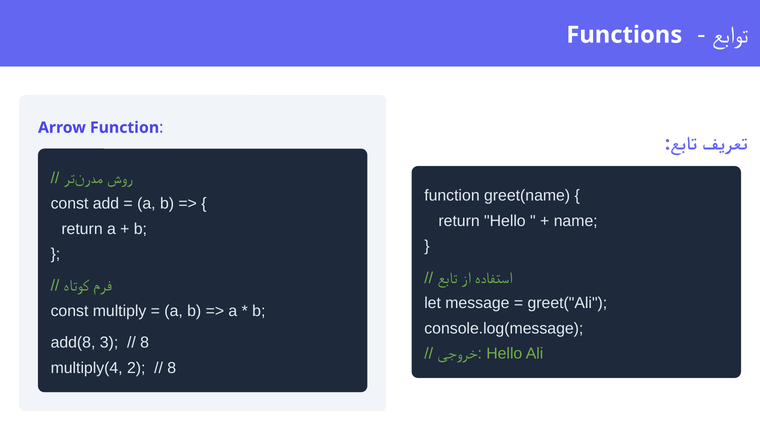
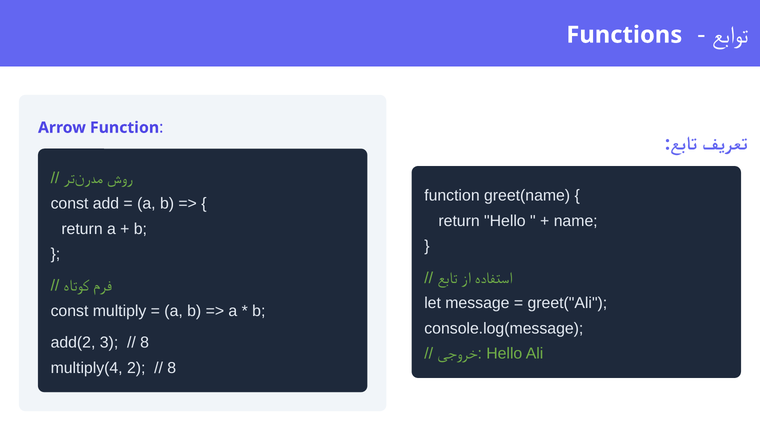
add(8: add(8 -> add(2 (73, 343)
